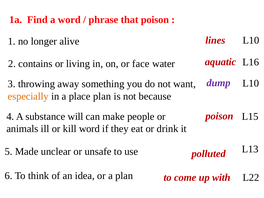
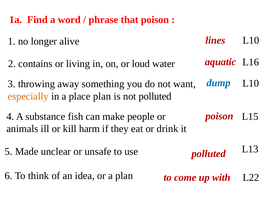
face: face -> loud (141, 64)
dump colour: purple -> blue (218, 83)
not because: because -> polluted (155, 96)
will: will -> fish (76, 116)
kill word: word -> harm (89, 129)
